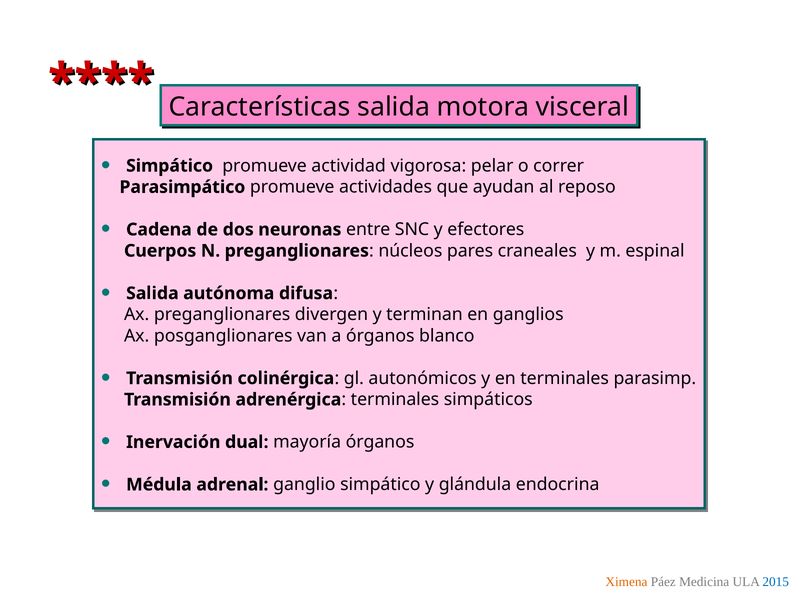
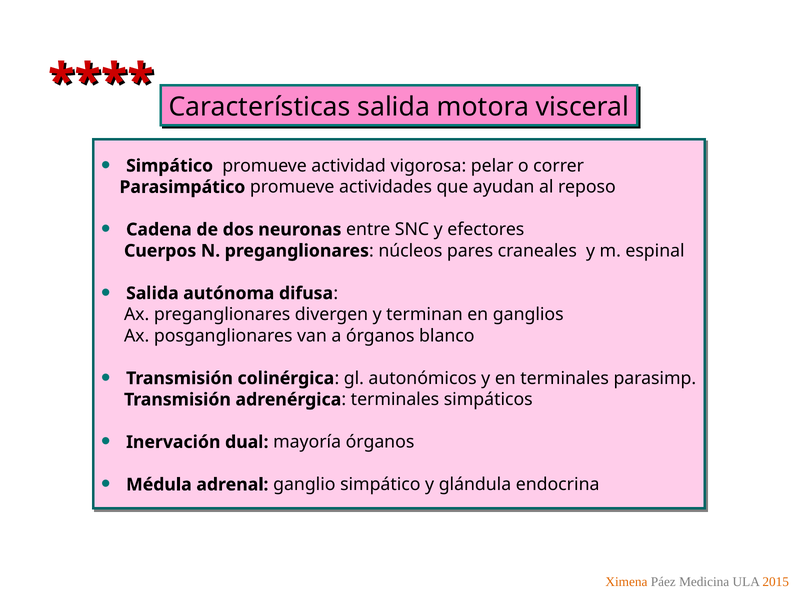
2015 colour: blue -> orange (776, 582)
